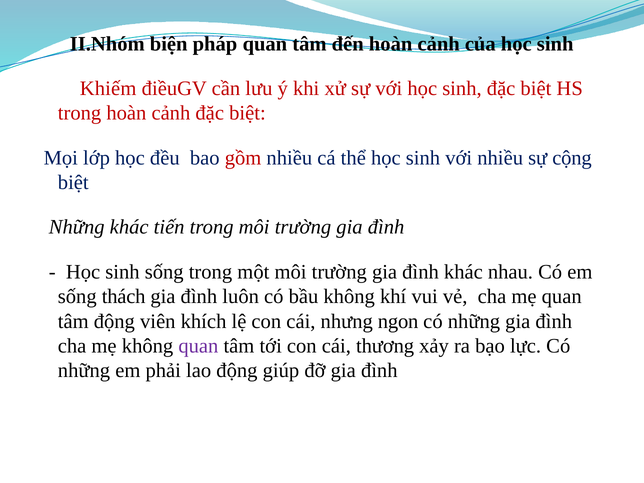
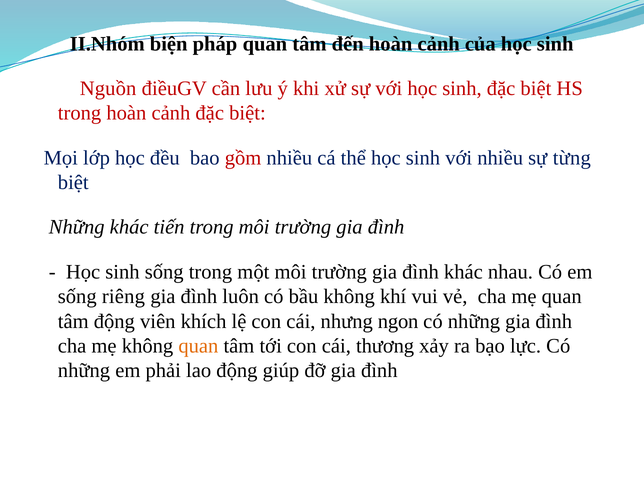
Khiếm: Khiếm -> Nguồn (108, 88)
cộng: cộng -> từng (572, 158)
thách: thách -> riêng (123, 297)
quan colour: purple -> orange (198, 346)
